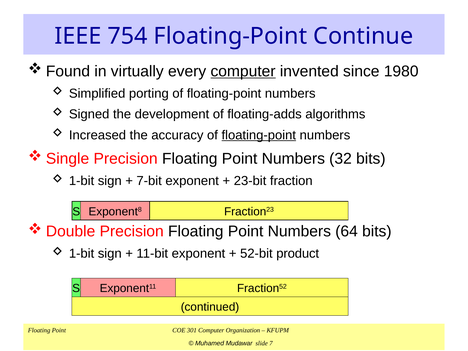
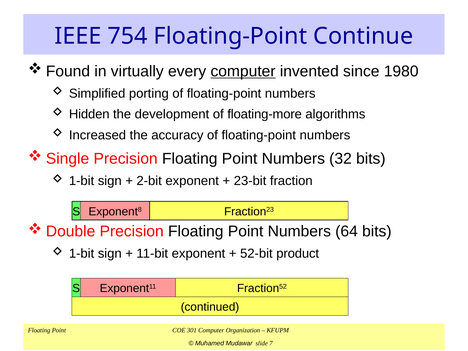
Signed: Signed -> Hidden (89, 114)
floating-adds: floating-adds -> floating-more (265, 114)
floating-point underline: present -> none (259, 135)
7-bit: 7-bit -> 2-bit (149, 181)
